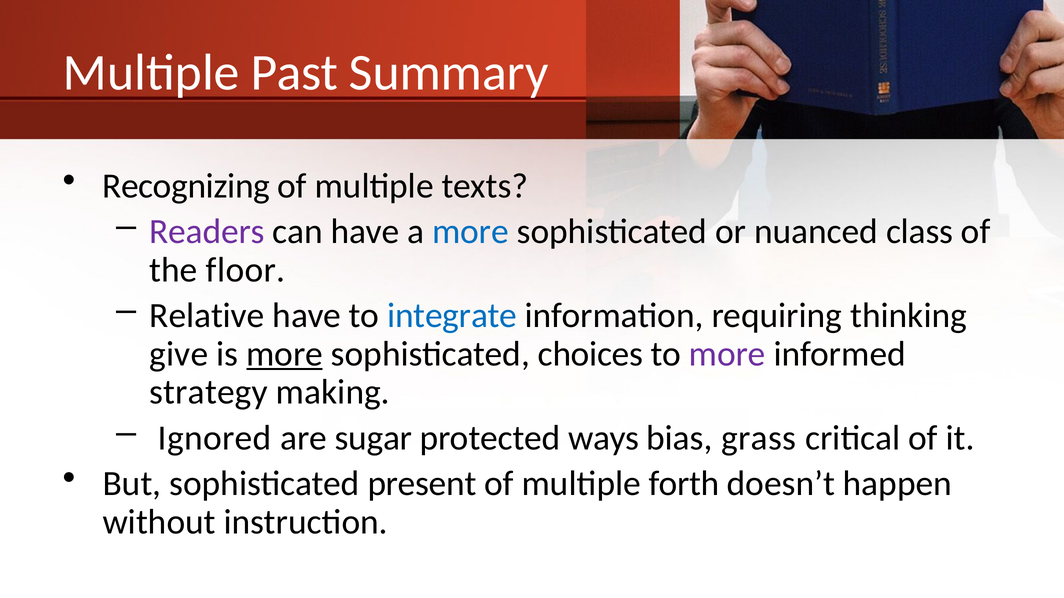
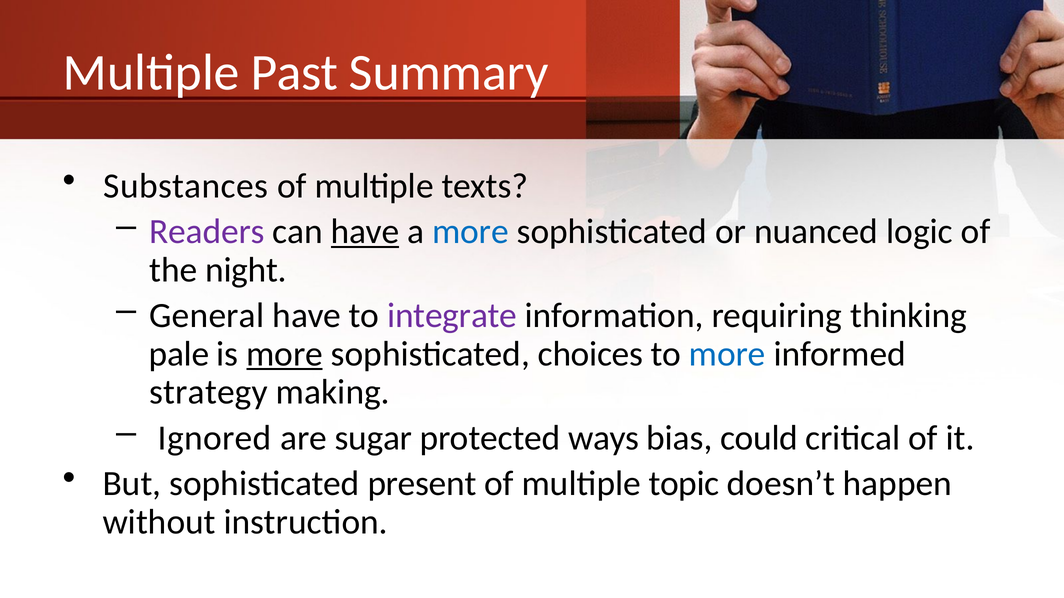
Recognizing: Recognizing -> Substances (186, 186)
have underline: none -> present (365, 232)
class: class -> logic (920, 232)
floor: floor -> night (246, 270)
Relative: Relative -> General (207, 316)
integrate colour: blue -> purple (452, 316)
give: give -> pale (179, 354)
more colour: purple -> blue (727, 354)
grass: grass -> could (759, 438)
forth: forth -> topic (684, 484)
